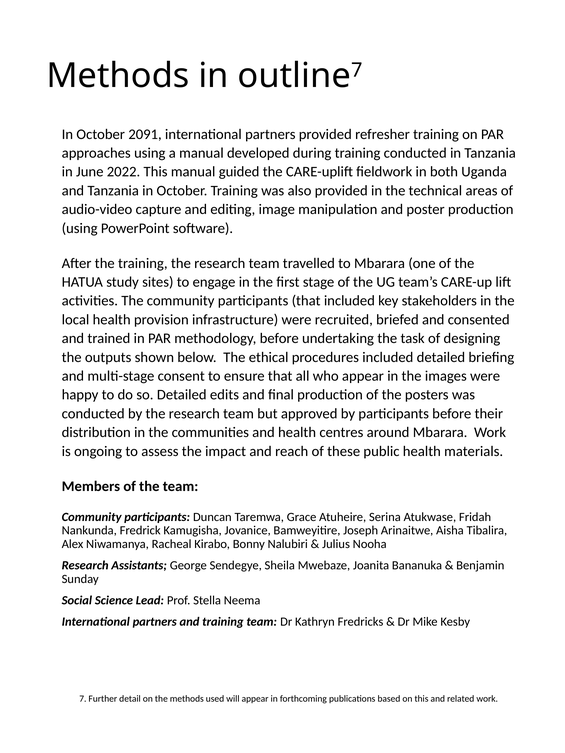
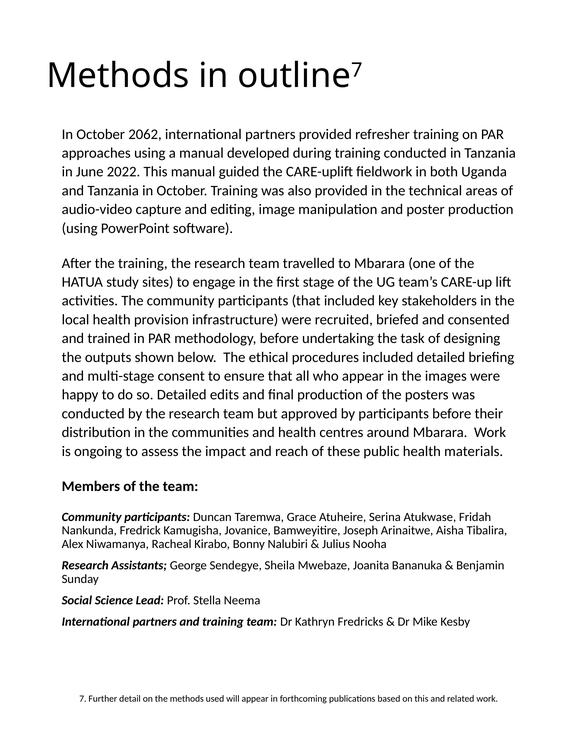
2091: 2091 -> 2062 (145, 134)
